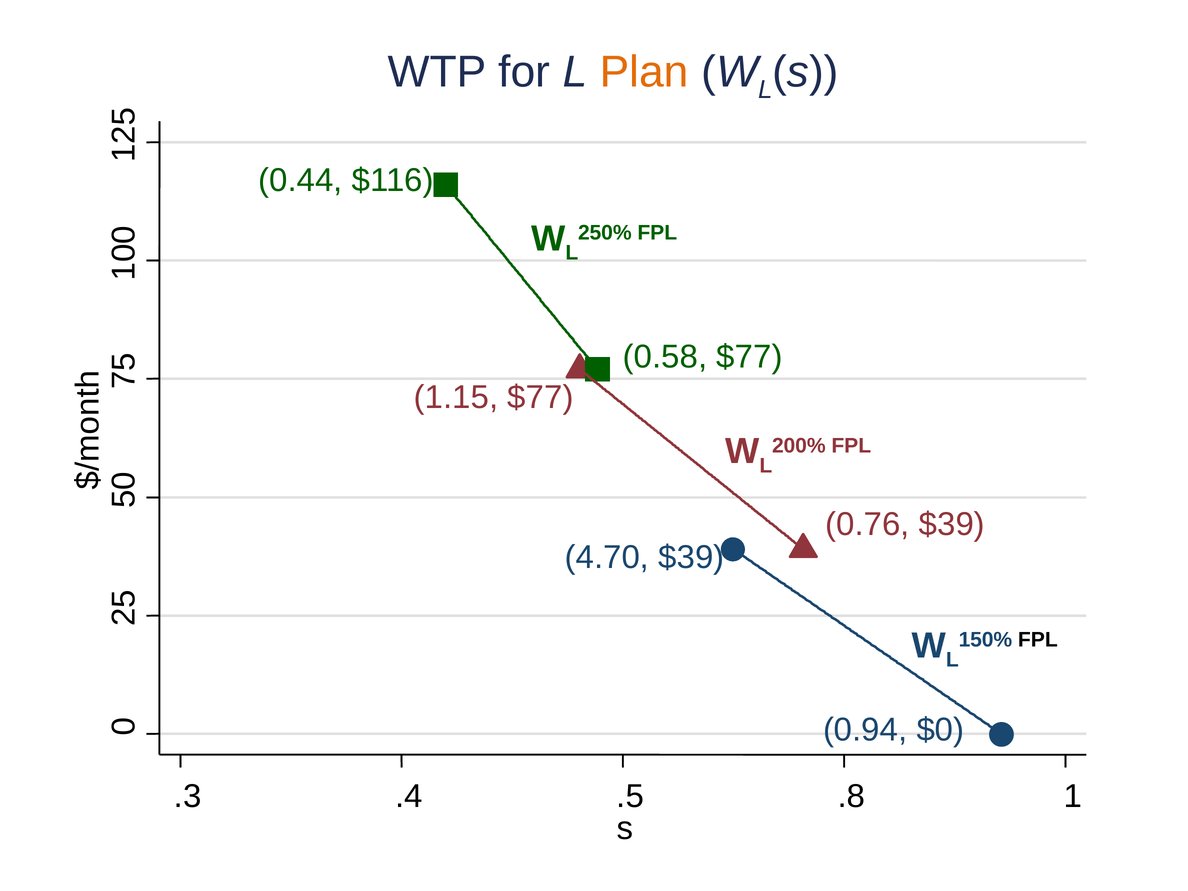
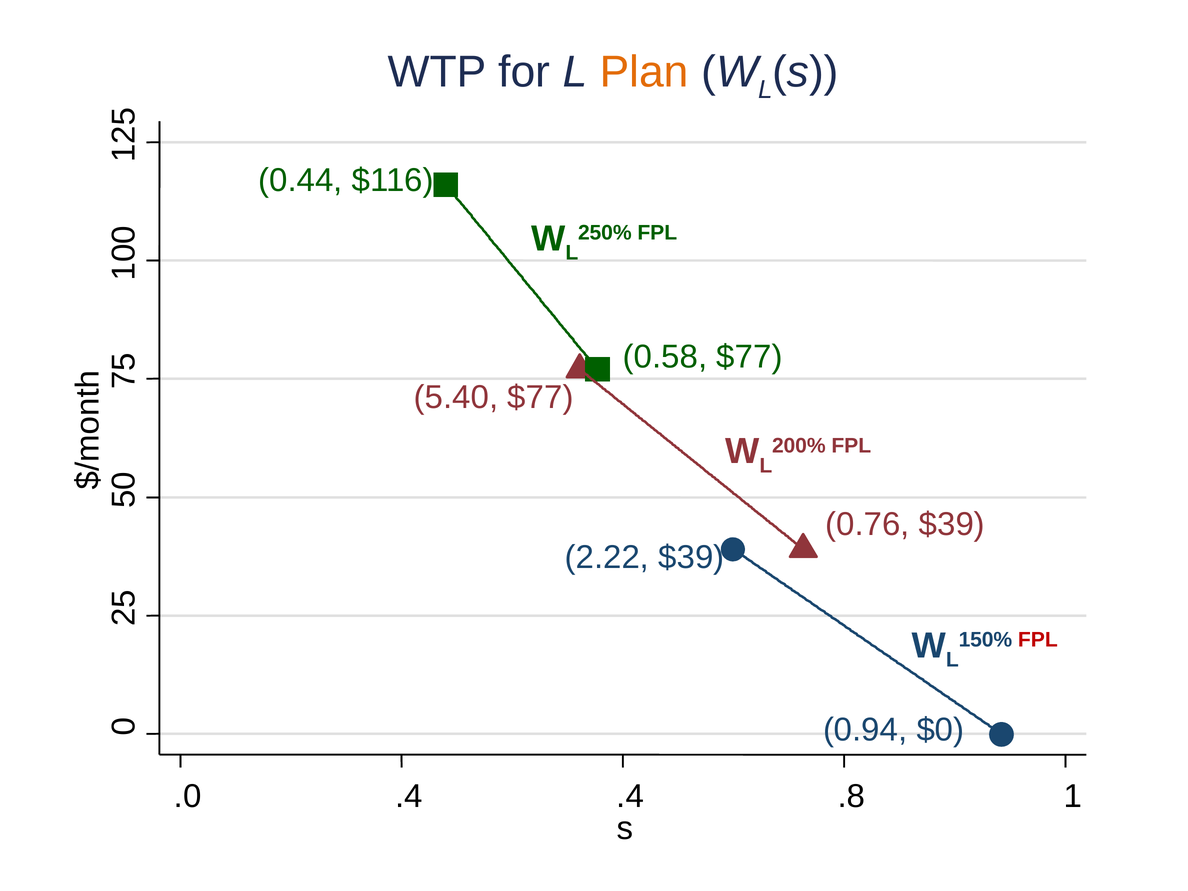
1.15: 1.15 -> 5.40 (456, 397)
4.70: 4.70 -> 2.22 (607, 558)
FPL colour: black -> red (1038, 640)
.3: .3 -> .0 (188, 796)
.4 .5: .5 -> .4 (630, 796)
